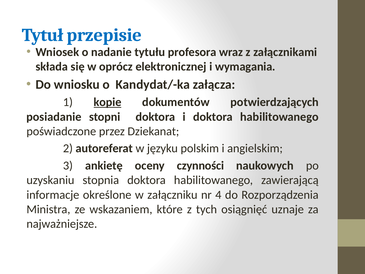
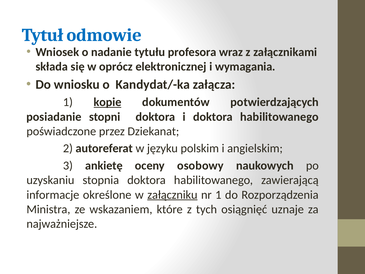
przepisie: przepisie -> odmowie (104, 35)
czynności: czynności -> osobowy (200, 165)
załączniku underline: none -> present (172, 195)
nr 4: 4 -> 1 (218, 195)
